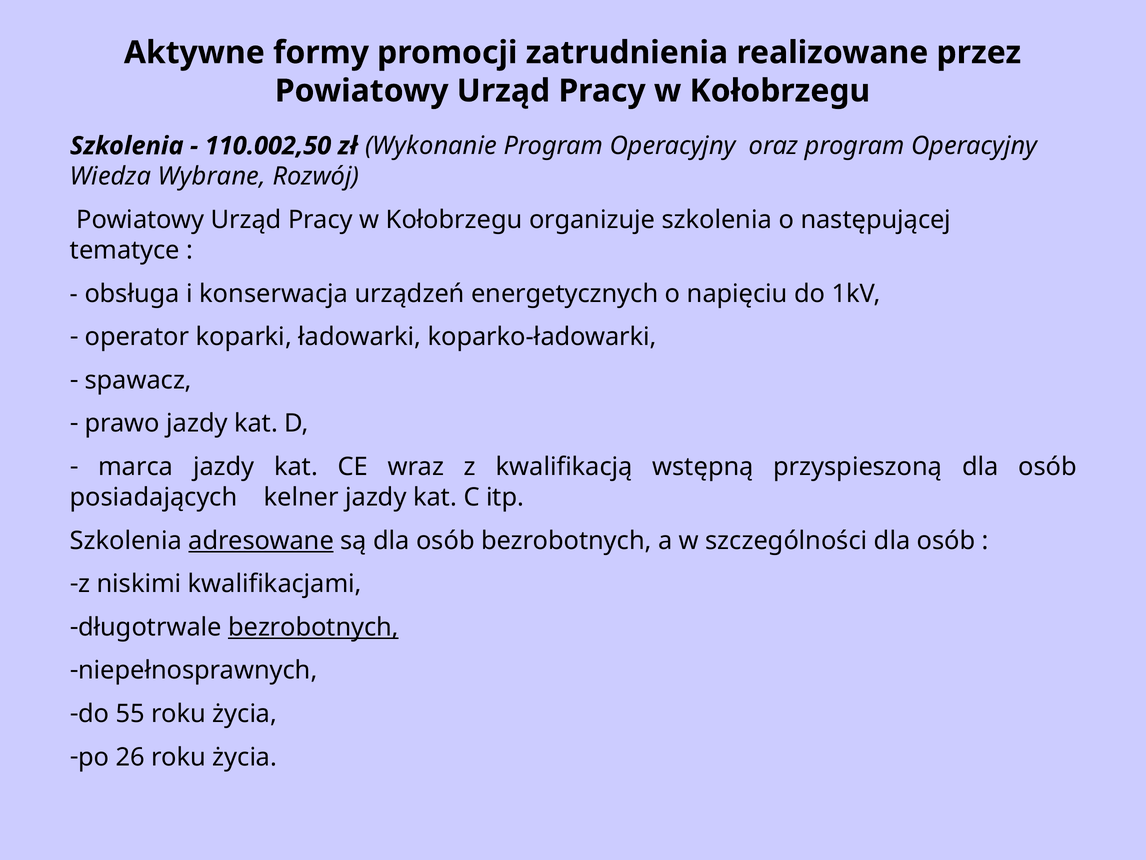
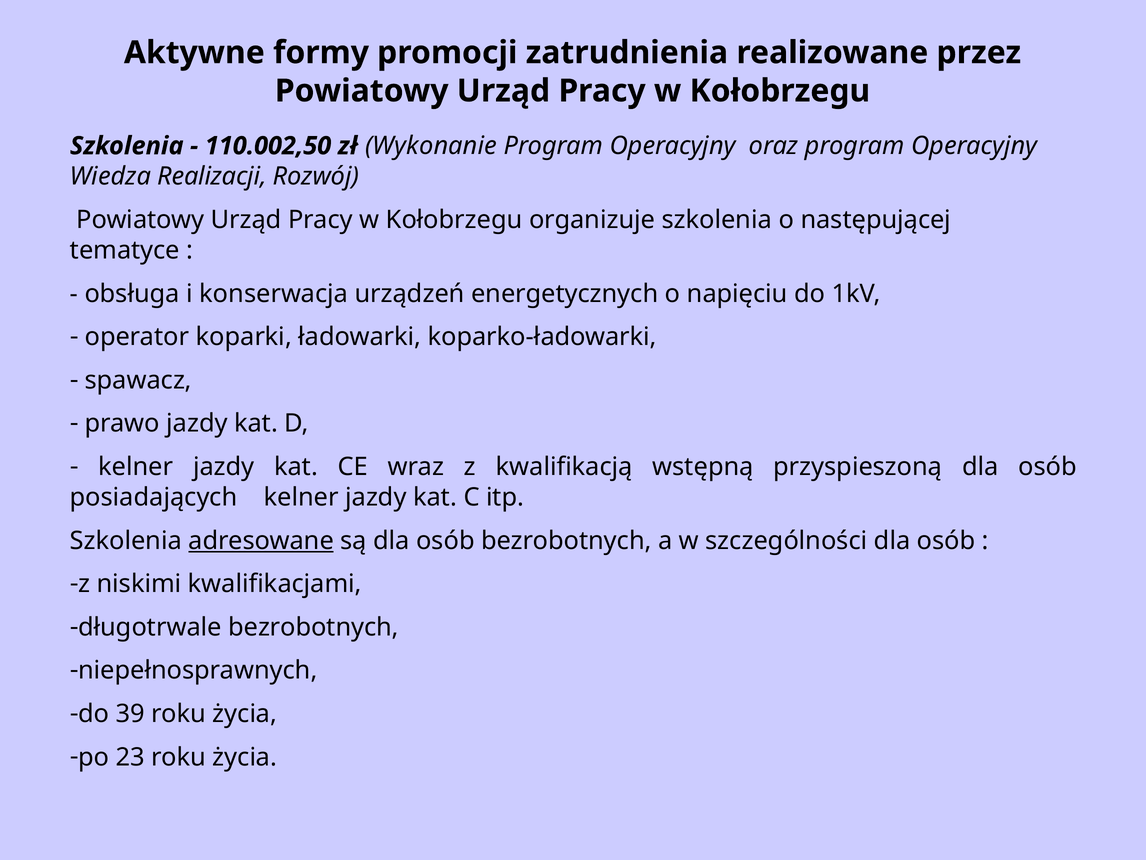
Wybrane: Wybrane -> Realizacji (212, 176)
marca: marca -> kelner (136, 467)
bezrobotnych underline: present -> none (313, 627)
55: 55 -> 39 (130, 713)
26: 26 -> 23 (130, 757)
